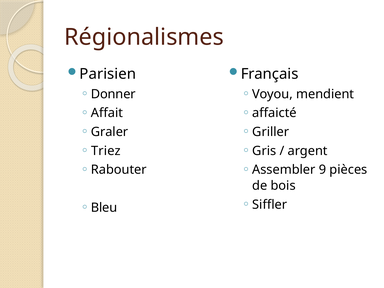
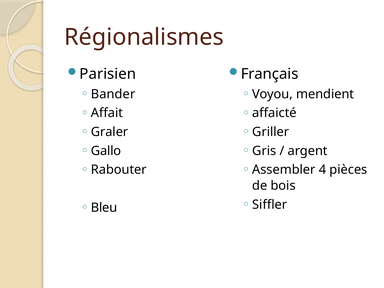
Donner: Donner -> Bander (113, 94)
Triez: Triez -> Gallo (106, 151)
9: 9 -> 4 (322, 170)
